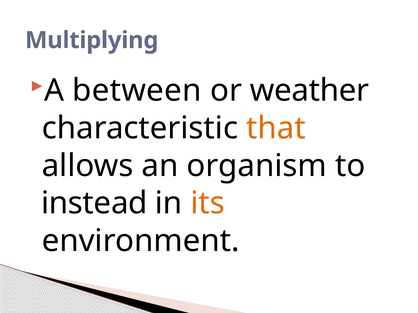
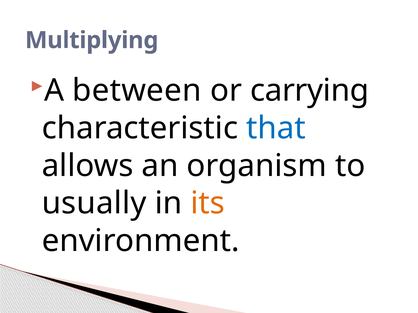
weather: weather -> carrying (310, 91)
that colour: orange -> blue (276, 128)
instead: instead -> usually (94, 204)
